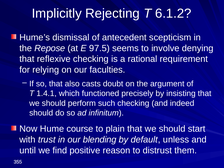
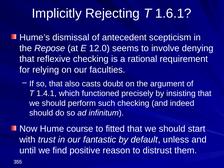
6.1.2: 6.1.2 -> 1.6.1 (173, 13)
97.5: 97.5 -> 12.0 (99, 48)
plain: plain -> fitted (115, 129)
blending: blending -> fantastic (100, 140)
